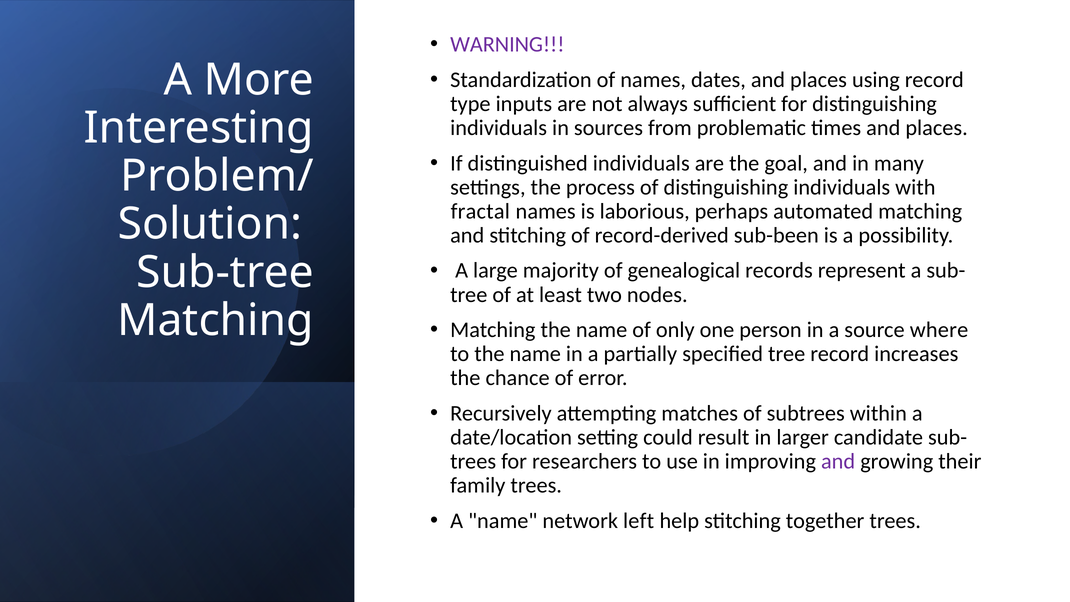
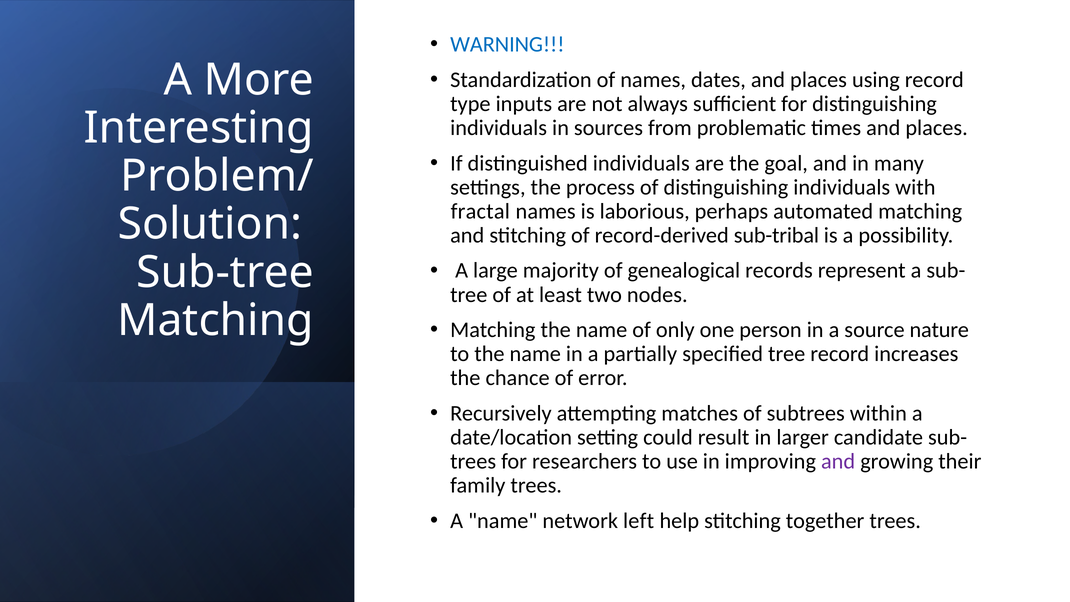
WARNING colour: purple -> blue (507, 45)
sub-been: sub-been -> sub-tribal (776, 235)
where: where -> nature (939, 330)
